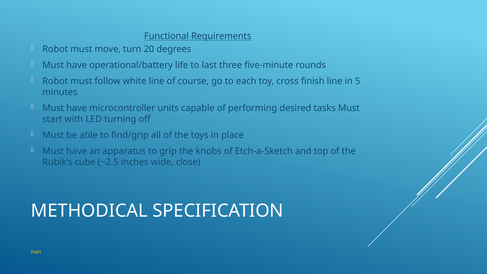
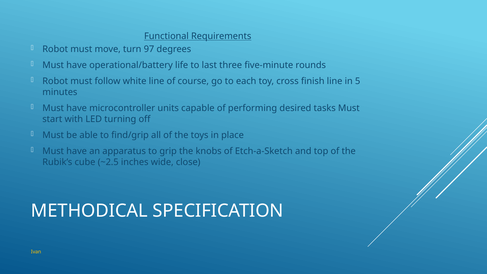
20: 20 -> 97 (149, 49)
